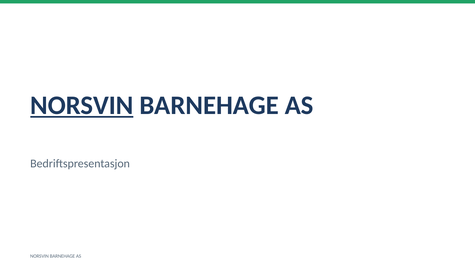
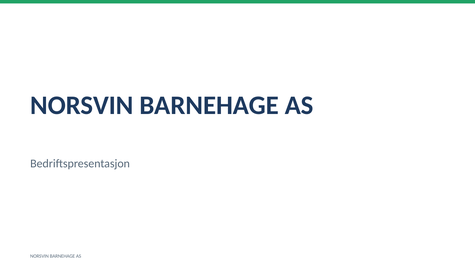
NORSVIN underline: present -> none (82, 105)
